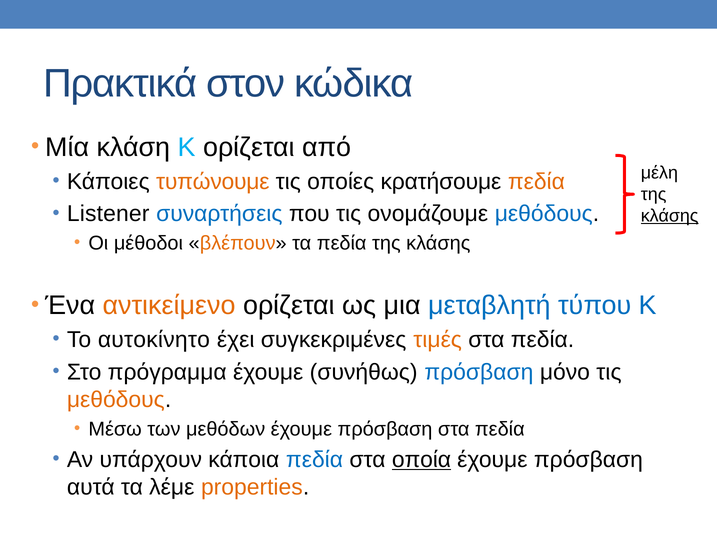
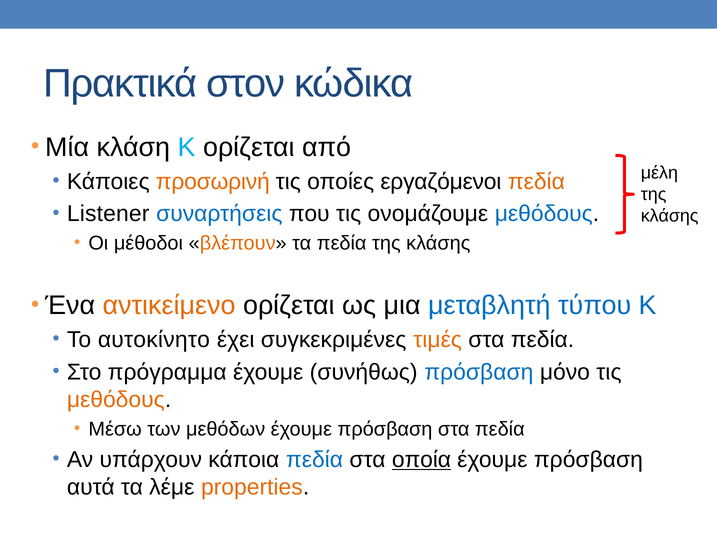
τυπώνουμε: τυπώνουμε -> προσωρινή (213, 181)
κρατήσουμε: κρατήσουμε -> εργαζόμενοι (441, 181)
κλάσης underline: present -> none (670, 216)
